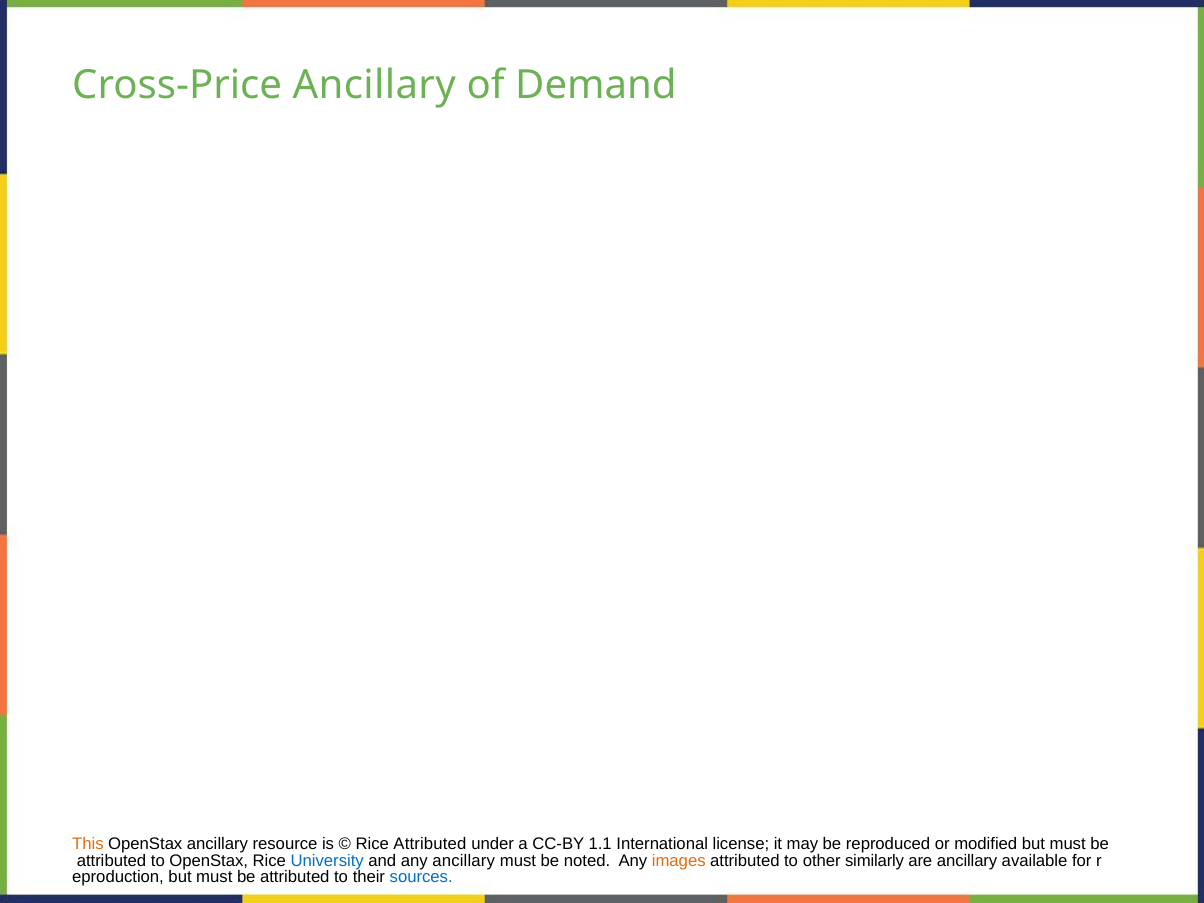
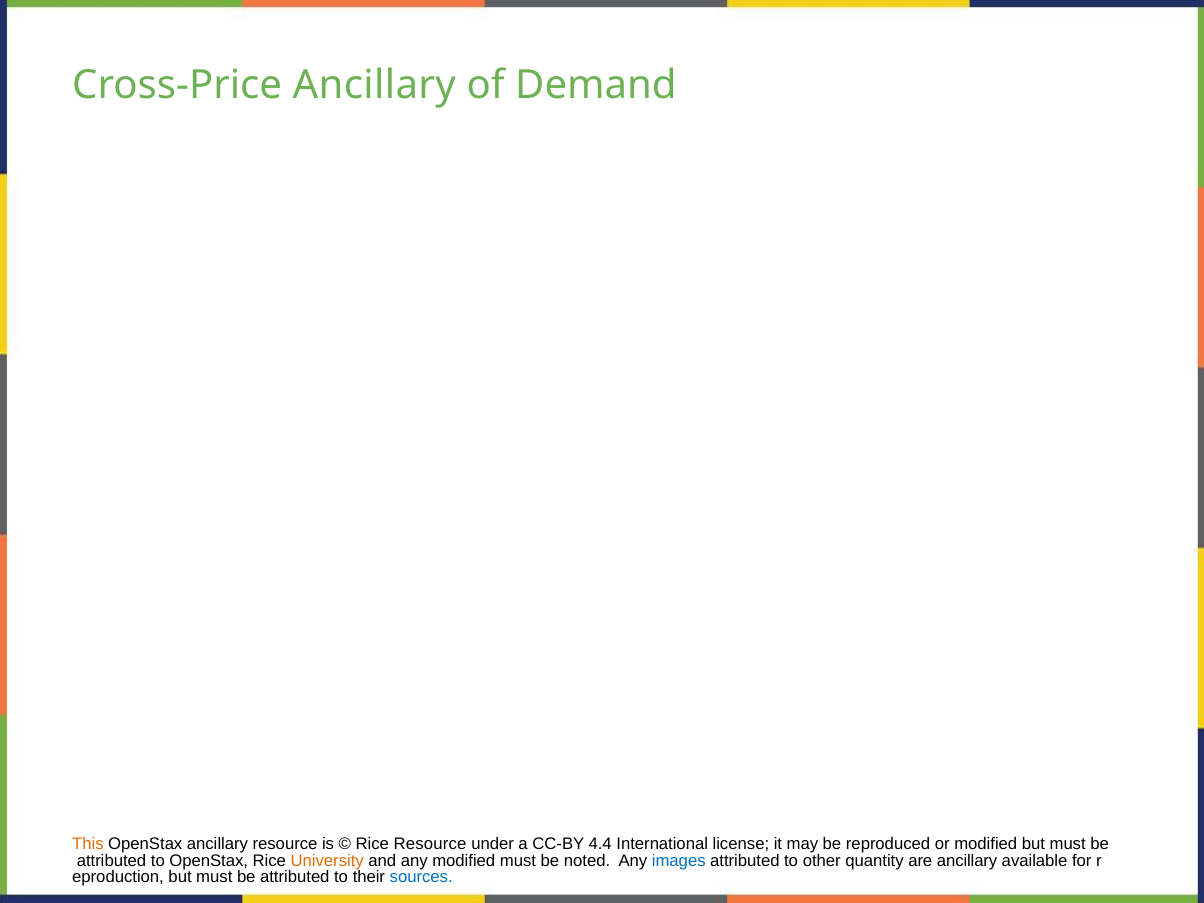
Rice Attributed: Attributed -> Resource (430, 844)
1.1: 1.1 -> 4.4 (600, 844)
University colour: blue -> orange (327, 861)
any ancillary: ancillary -> modified (464, 861)
images colour: orange -> blue (679, 861)
similarly: similarly -> quantity (874, 861)
